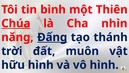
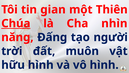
bình: bình -> gian (53, 10)
Đấng underline: present -> none (52, 37)
thánh: thánh -> người (111, 37)
